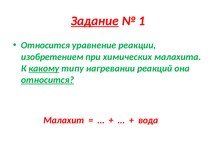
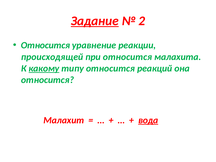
1: 1 -> 2 (142, 21)
изобретением: изобретением -> происходящей (52, 57)
при химических: химических -> относится (127, 57)
типу нагревании: нагревании -> относится (110, 68)
относится underline: present -> none (48, 80)
вода underline: none -> present (148, 120)
